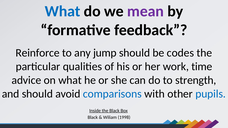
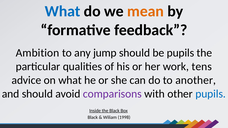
mean colour: purple -> orange (145, 11)
Reinforce: Reinforce -> Ambition (38, 53)
be codes: codes -> pupils (180, 53)
time: time -> tens (202, 67)
strength: strength -> another (196, 80)
comparisons colour: blue -> purple (112, 94)
